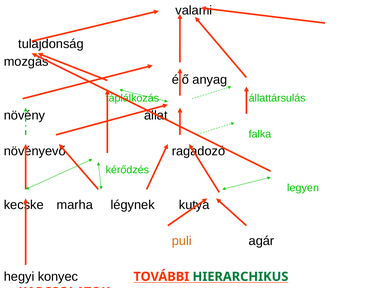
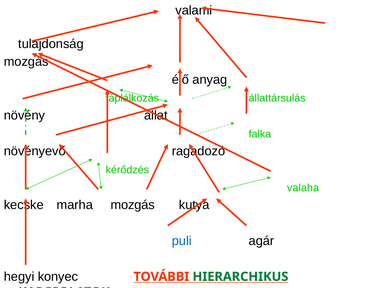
legyen: legyen -> valaha (303, 188)
marha légynek: légynek -> mozgás (133, 205)
puli colour: orange -> blue (182, 241)
